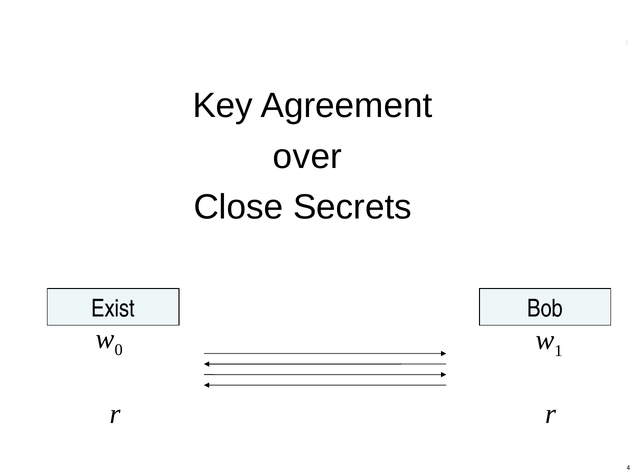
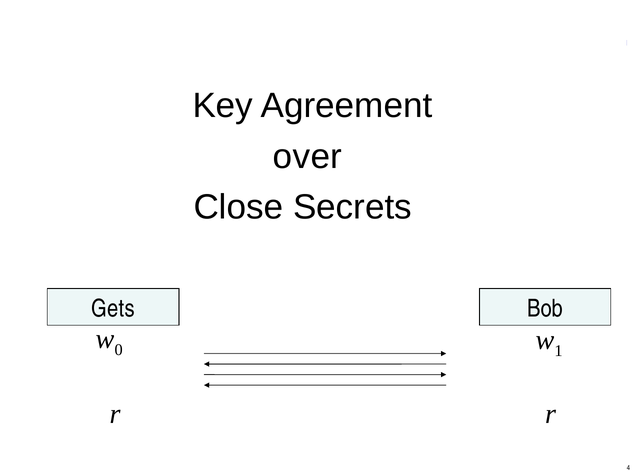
Exist: Exist -> Gets (113, 309)
